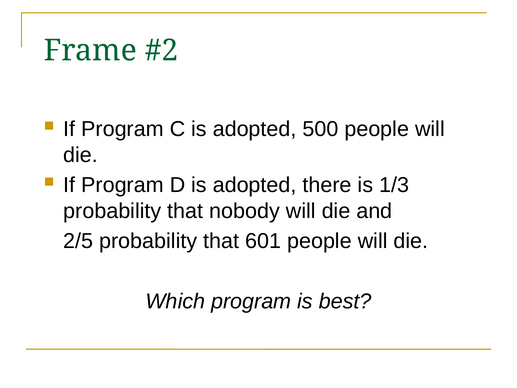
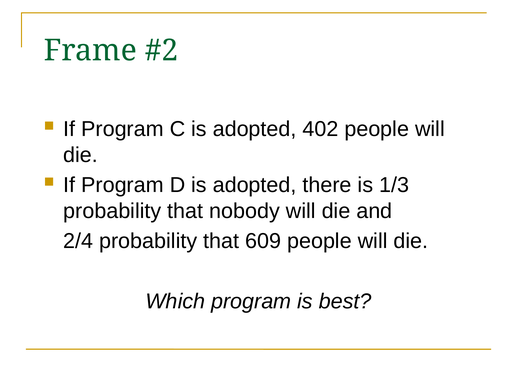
500: 500 -> 402 (320, 129)
2/5: 2/5 -> 2/4 (78, 241)
601: 601 -> 609 (263, 241)
